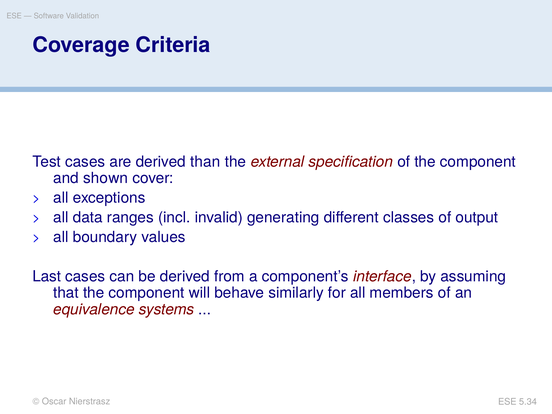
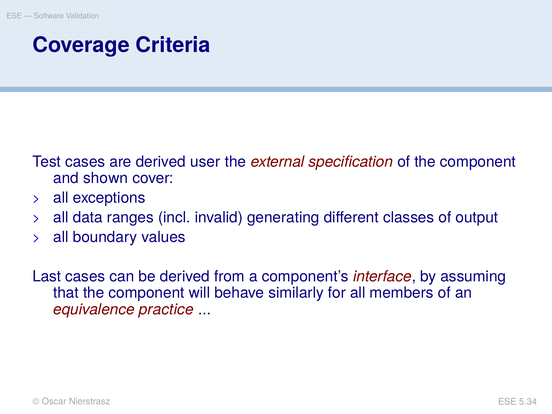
than: than -> user (205, 162)
systems: systems -> practice (166, 309)
